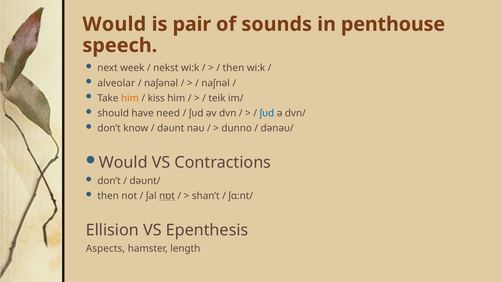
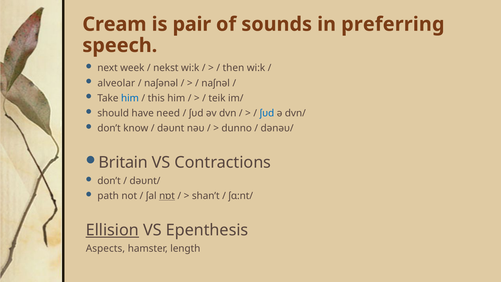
Would: Would -> Cream (114, 24)
penthouse: penthouse -> preferring (393, 24)
him colour: orange -> blue (130, 98)
kiss: kiss -> this (156, 98)
Would: Would -> Britain (123, 162)
then: then -> path (108, 196)
Ellision underline: none -> present (112, 230)
